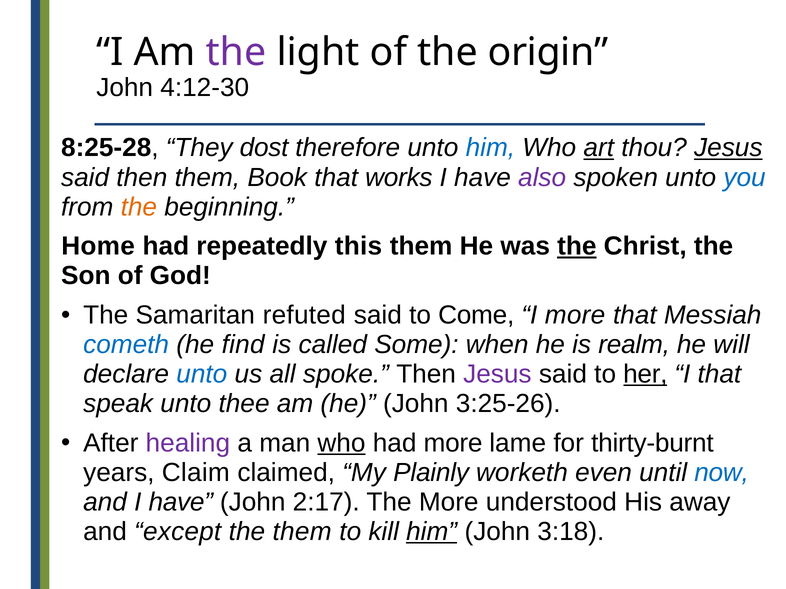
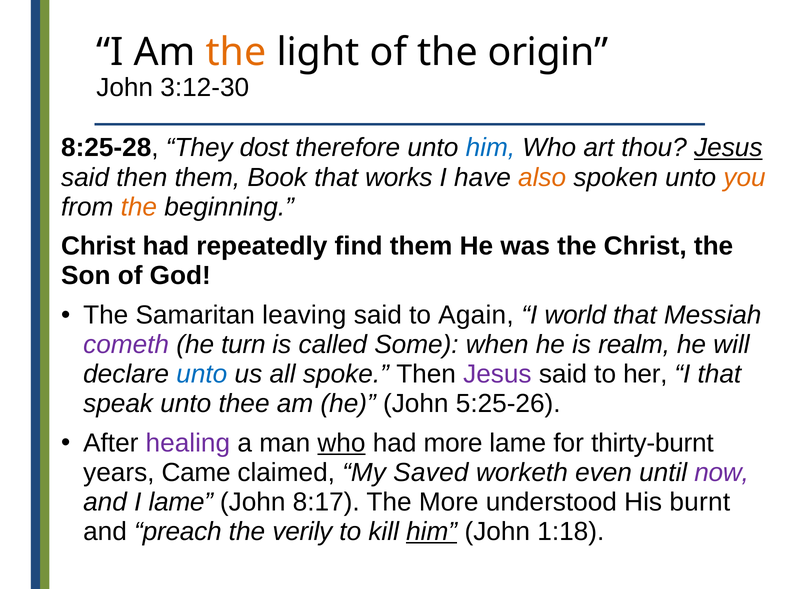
the colour: purple -> orange (236, 52)
4:12-30: 4:12-30 -> 3:12-30 (205, 87)
art underline: present -> none (599, 148)
also colour: purple -> orange (542, 178)
you colour: blue -> orange (745, 178)
Home: Home -> Christ (98, 246)
this: this -> find (359, 246)
the underline: present -> none (577, 246)
refuted: refuted -> leaving (304, 315)
Come: Come -> Again (476, 315)
I more: more -> world (575, 315)
cometh colour: blue -> purple (126, 345)
find: find -> turn (243, 345)
her underline: present -> none (645, 375)
3:25-26: 3:25-26 -> 5:25-26 (508, 404)
Claim: Claim -> Came (196, 473)
Plainly: Plainly -> Saved (431, 473)
now colour: blue -> purple (722, 473)
and I have: have -> lame (181, 503)
2:17: 2:17 -> 8:17 (326, 503)
away: away -> burnt (700, 503)
except: except -> preach (178, 532)
the them: them -> verily (302, 532)
3:18: 3:18 -> 1:18 (571, 532)
